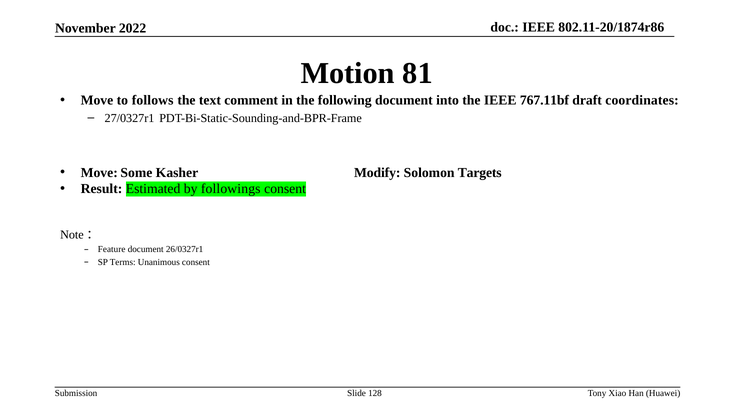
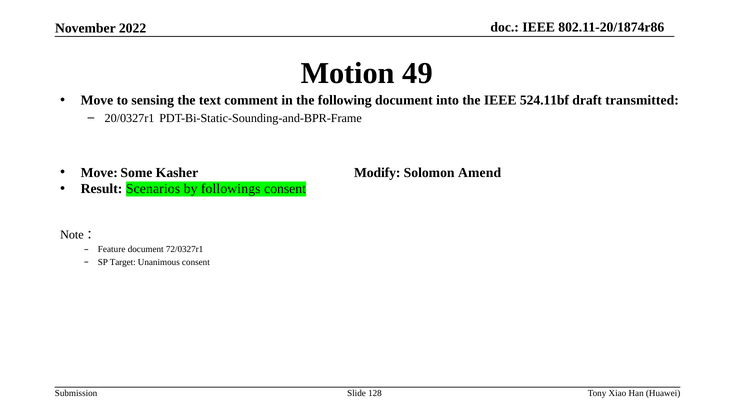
81: 81 -> 49 (418, 73)
follows: follows -> sensing (153, 100)
767.11bf: 767.11bf -> 524.11bf (545, 100)
coordinates: coordinates -> transmitted (642, 100)
27/0327r1: 27/0327r1 -> 20/0327r1 (129, 118)
Targets: Targets -> Amend (480, 173)
Estimated: Estimated -> Scenarios (153, 189)
26/0327r1: 26/0327r1 -> 72/0327r1 (185, 249)
Terms: Terms -> Target (123, 262)
